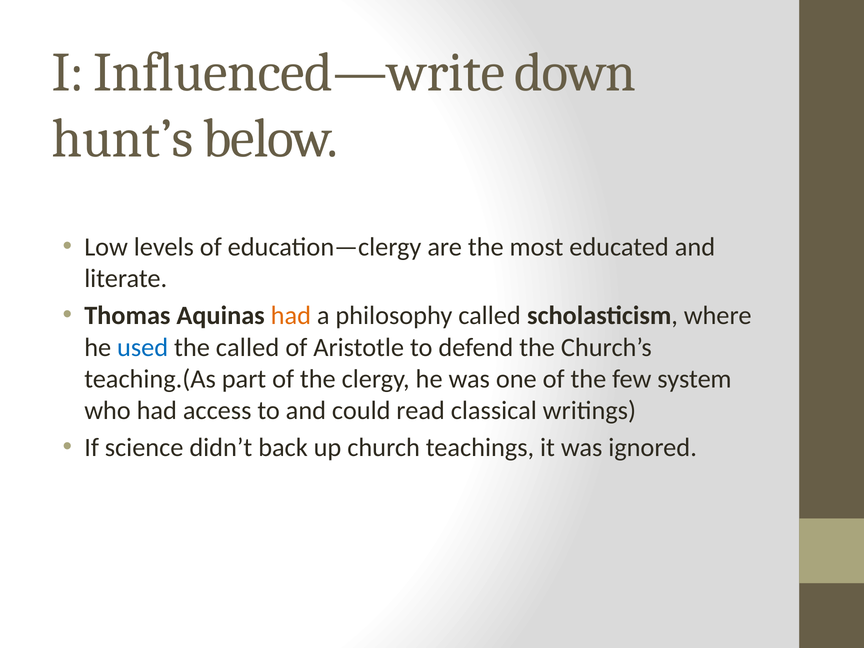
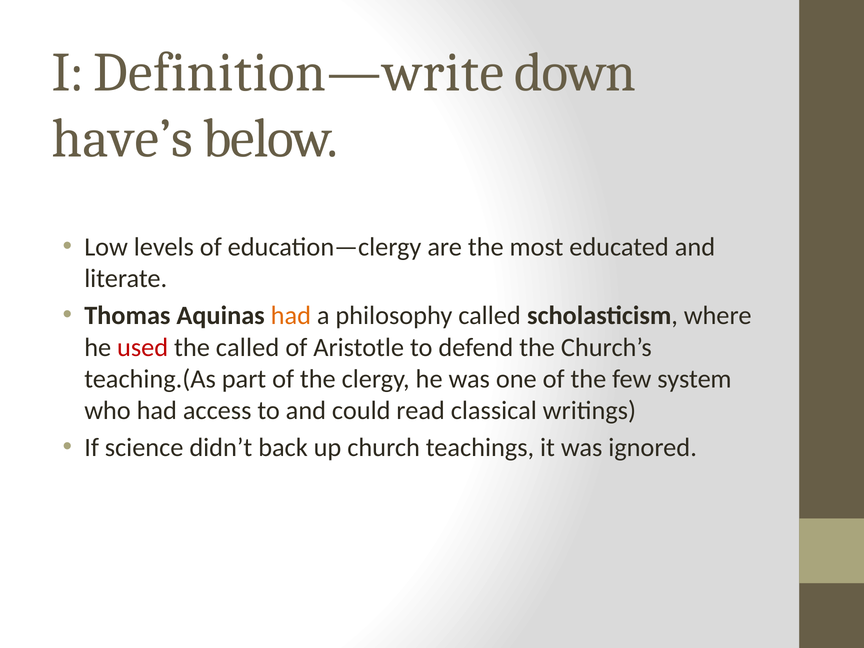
Influenced—write: Influenced—write -> Definition—write (299, 72)
hunt’s: hunt’s -> have’s (122, 139)
used colour: blue -> red (143, 347)
